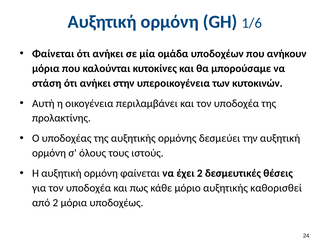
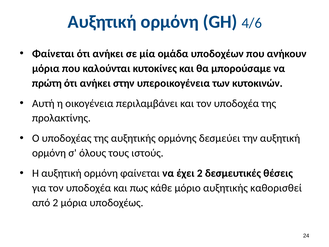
1/6: 1/6 -> 4/6 (252, 23)
στάση: στάση -> πρώτη (47, 83)
